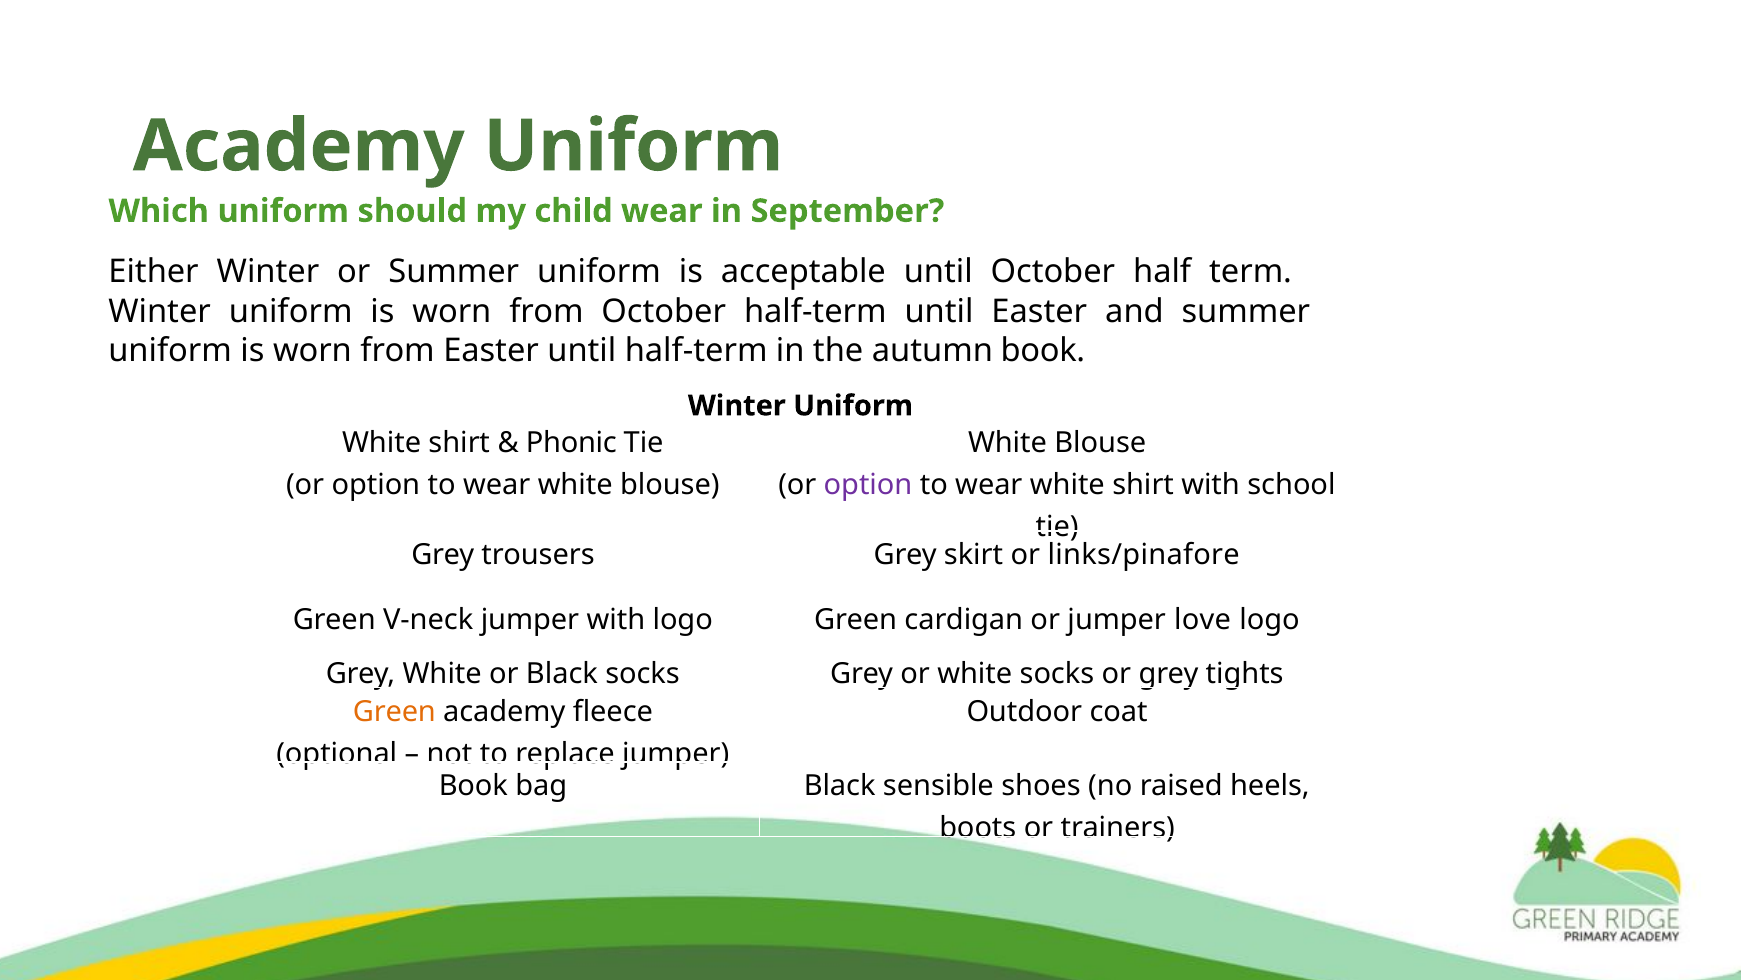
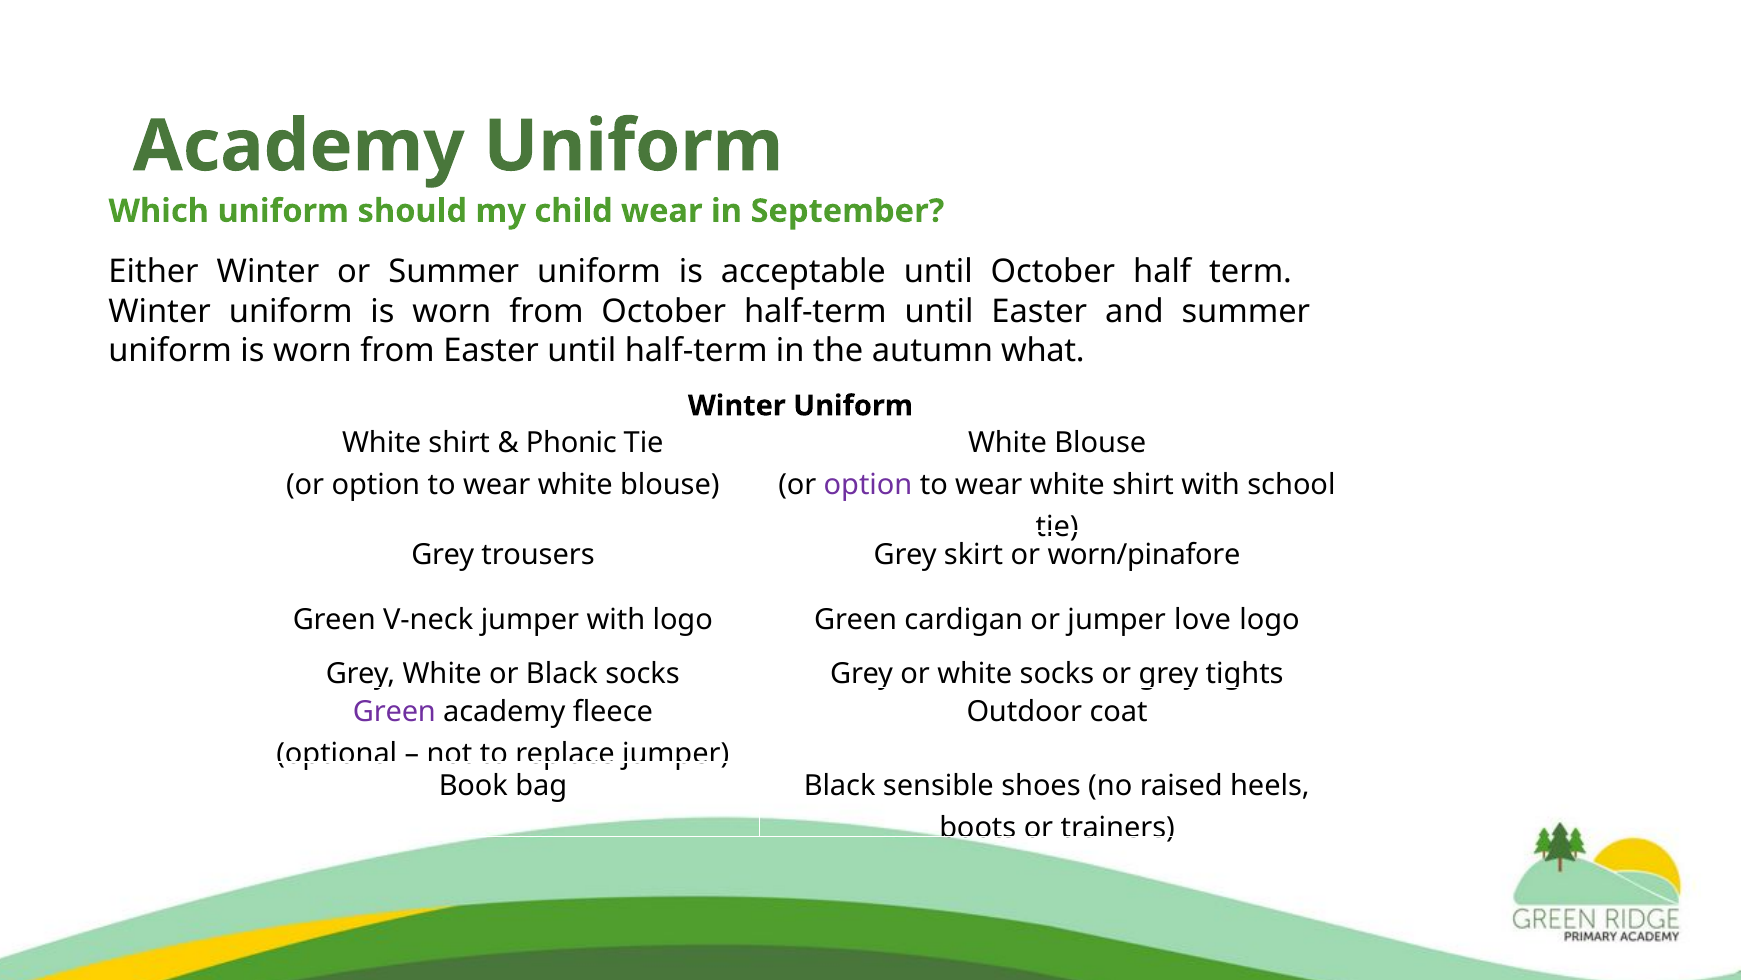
autumn book: book -> what (1043, 350)
links/pinafore: links/pinafore -> worn/pinafore (1144, 555)
Green colour: orange -> purple (394, 711)
